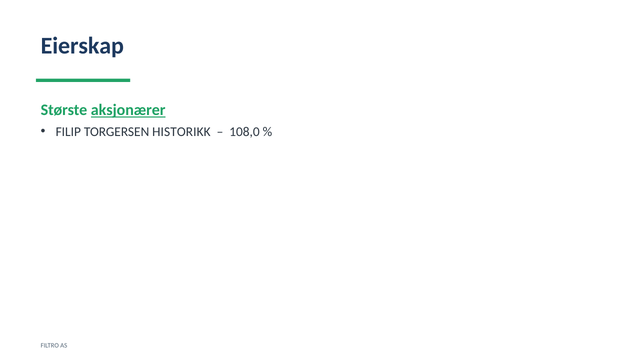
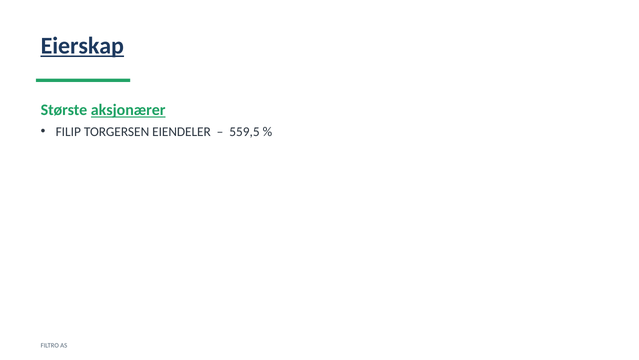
Eierskap underline: none -> present (82, 46)
HISTORIKK: HISTORIKK -> EIENDELER (181, 131)
108,0: 108,0 -> 559,5 (244, 131)
